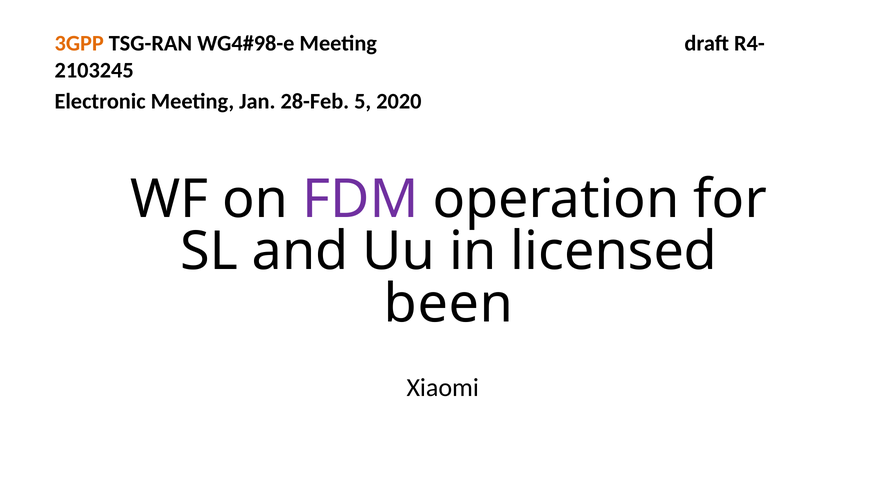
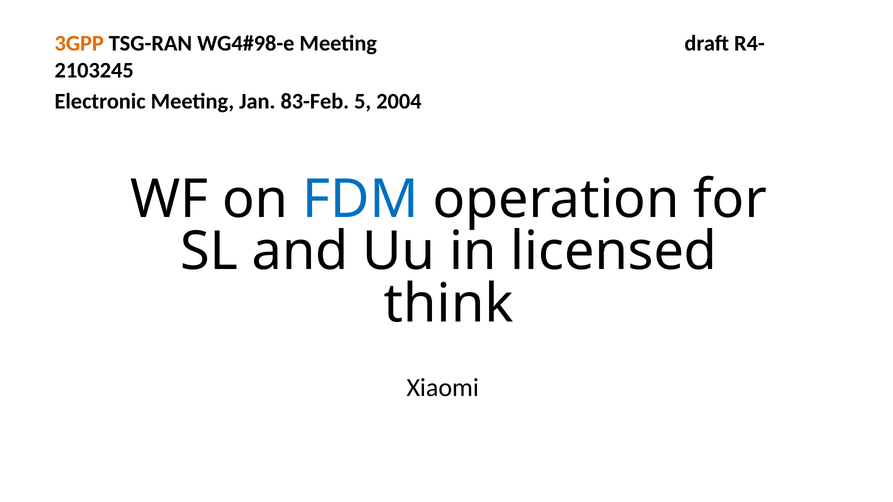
28-Feb: 28-Feb -> 83-Feb (315, 101)
2020: 2020 -> 2004 (399, 101)
FDM colour: purple -> blue (360, 199)
been: been -> think (449, 304)
